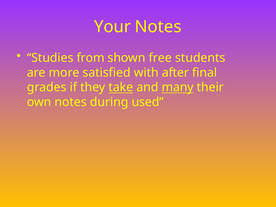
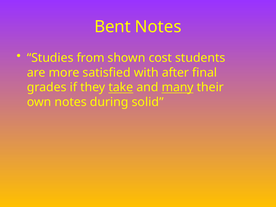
Your: Your -> Bent (112, 27)
free: free -> cost (160, 58)
used: used -> solid (148, 102)
